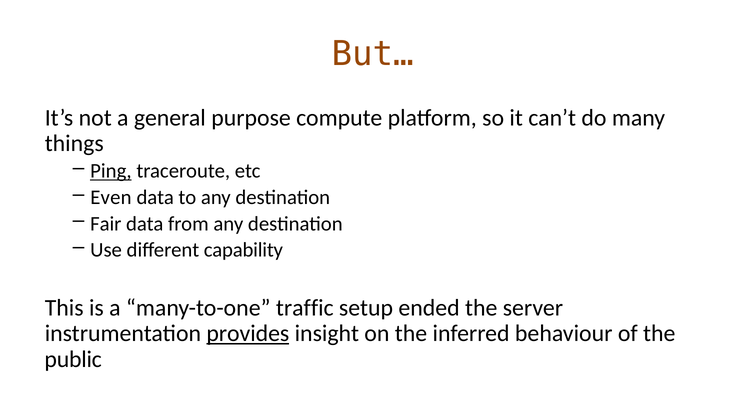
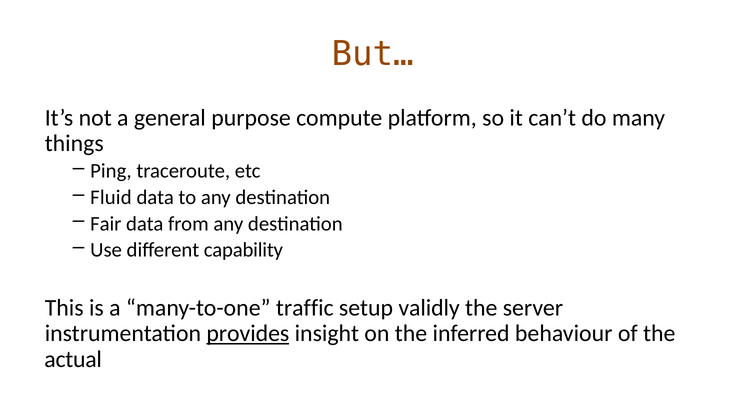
Ping underline: present -> none (111, 171)
Even: Even -> Fluid (111, 197)
ended: ended -> validly (429, 307)
public: public -> actual (73, 359)
